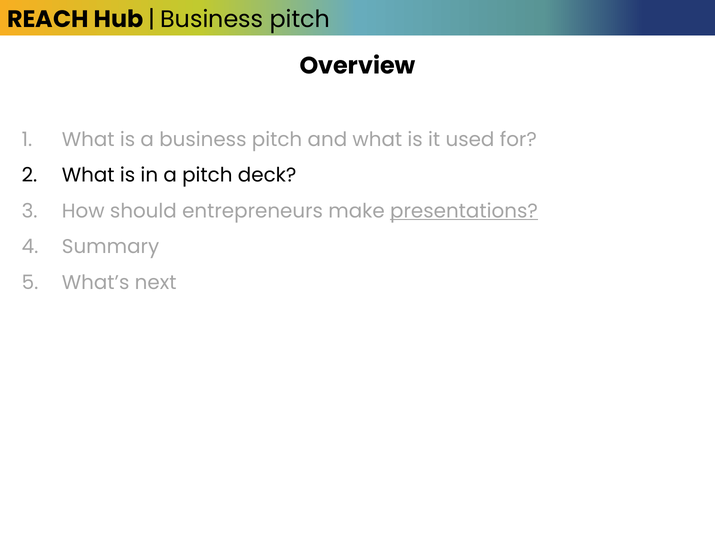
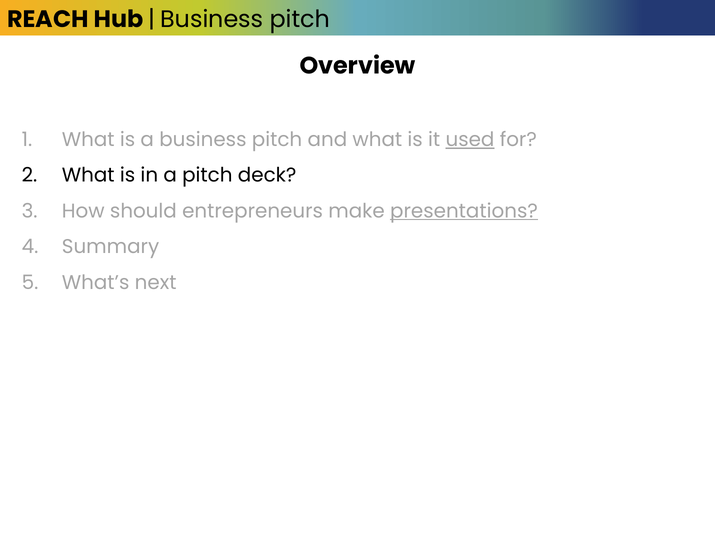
used underline: none -> present (470, 140)
